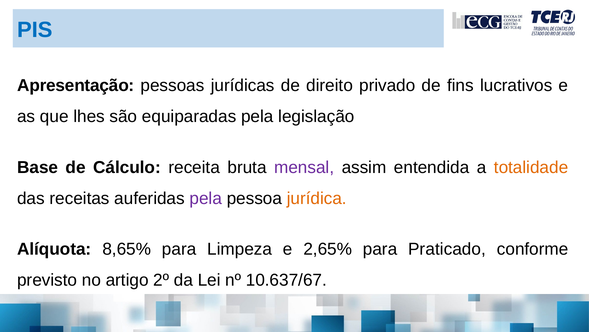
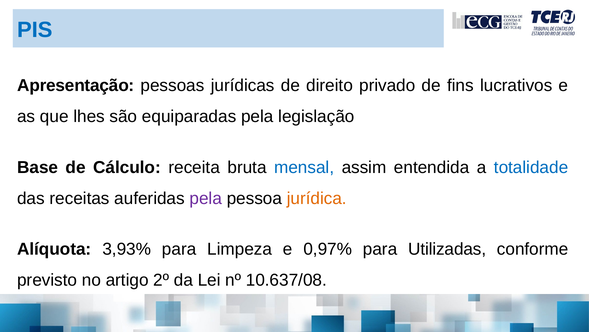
mensal colour: purple -> blue (304, 167)
totalidade colour: orange -> blue (531, 167)
8,65%: 8,65% -> 3,93% (127, 249)
2,65%: 2,65% -> 0,97% (328, 249)
Praticado: Praticado -> Utilizadas (447, 249)
10.637/67: 10.637/67 -> 10.637/08 (286, 280)
